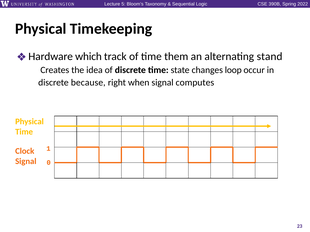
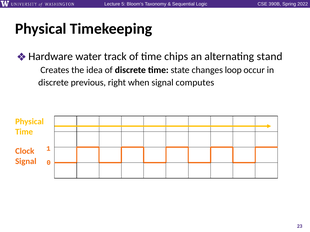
which: which -> water (88, 57)
them: them -> chips (176, 57)
because: because -> previous (88, 83)
